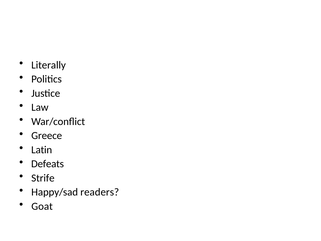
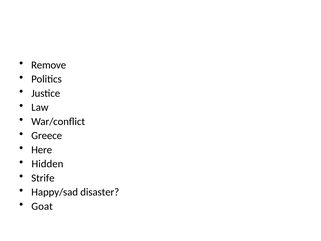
Literally: Literally -> Remove (49, 65)
Latin: Latin -> Here (42, 150)
Defeats: Defeats -> Hidden (47, 164)
readers: readers -> disaster (100, 192)
